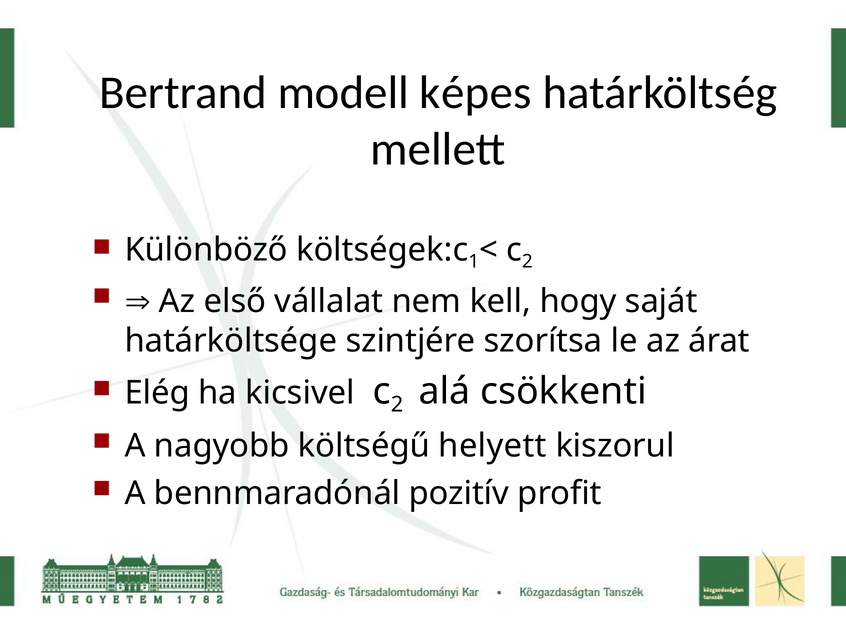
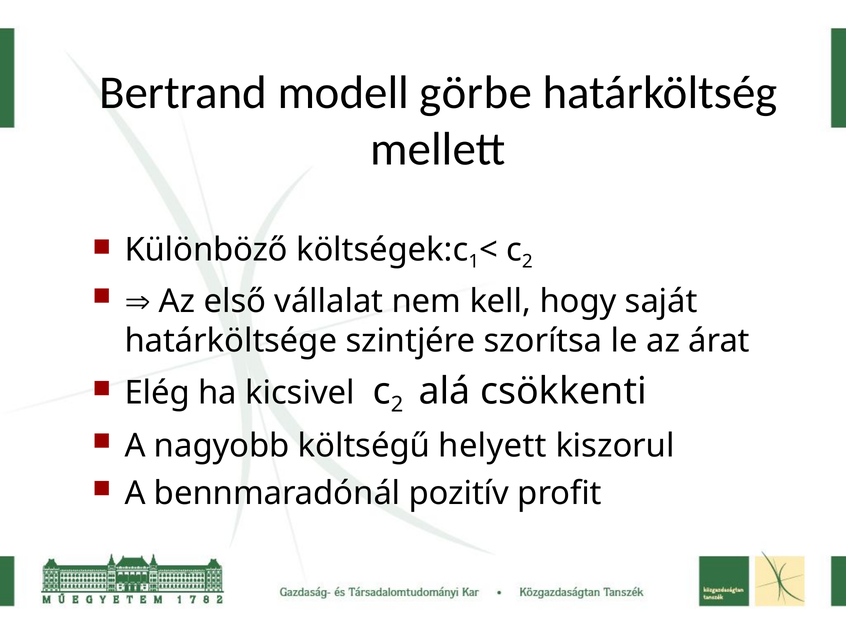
képes: képes -> görbe (476, 93)
